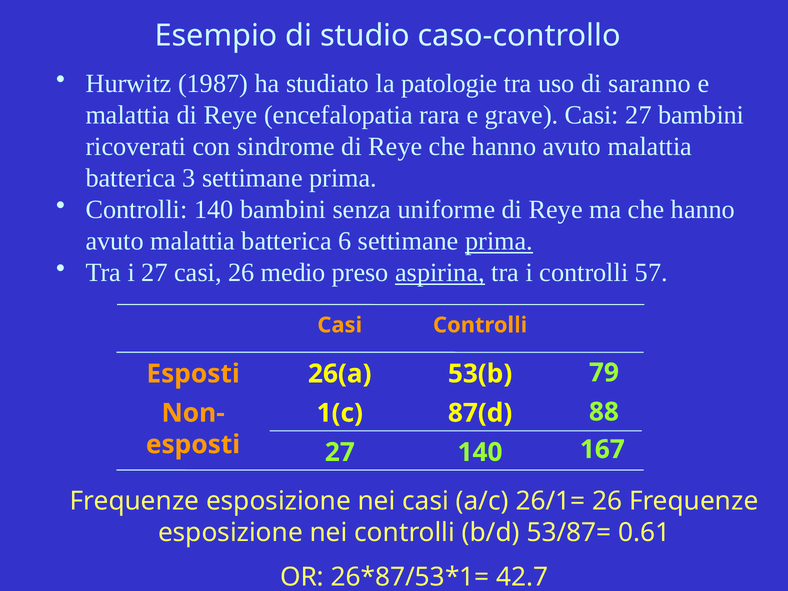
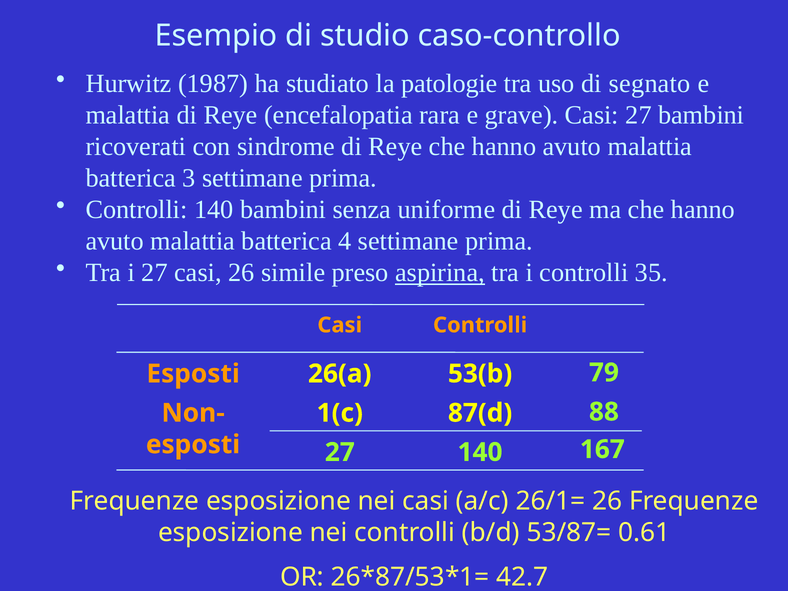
saranno: saranno -> segnato (650, 84)
6: 6 -> 4 (345, 241)
prima underline: present -> none (499, 241)
medio: medio -> simile (293, 273)
57: 57 -> 35 (651, 273)
